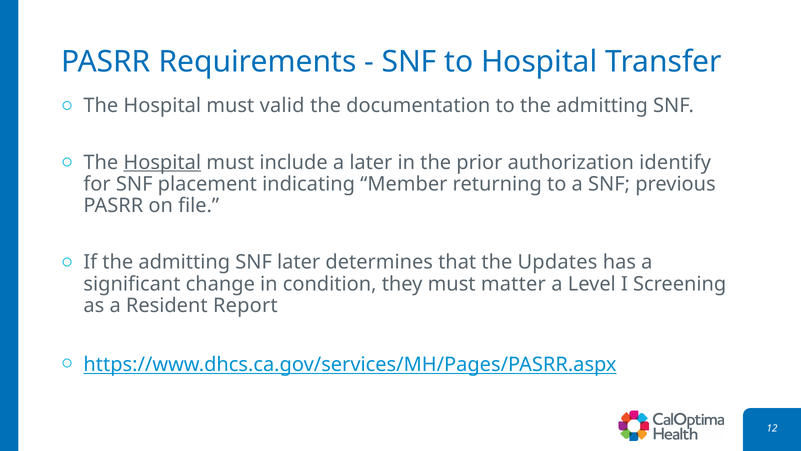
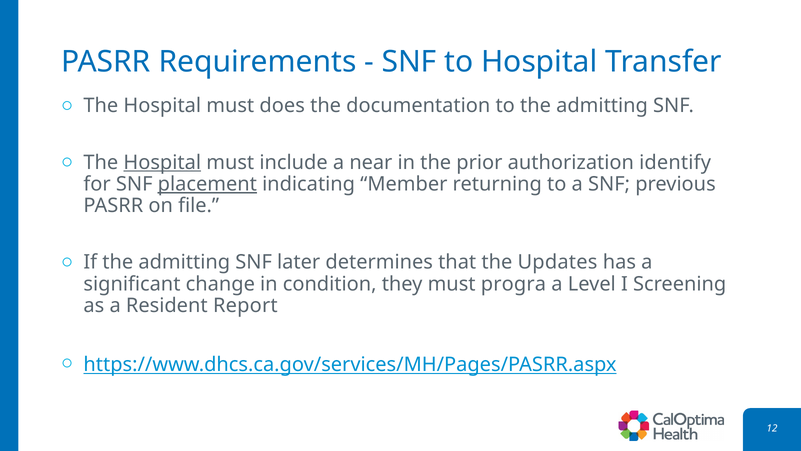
valid: valid -> does (282, 106)
a later: later -> near (371, 162)
placement underline: none -> present (207, 184)
matter: matter -> progra (513, 284)
